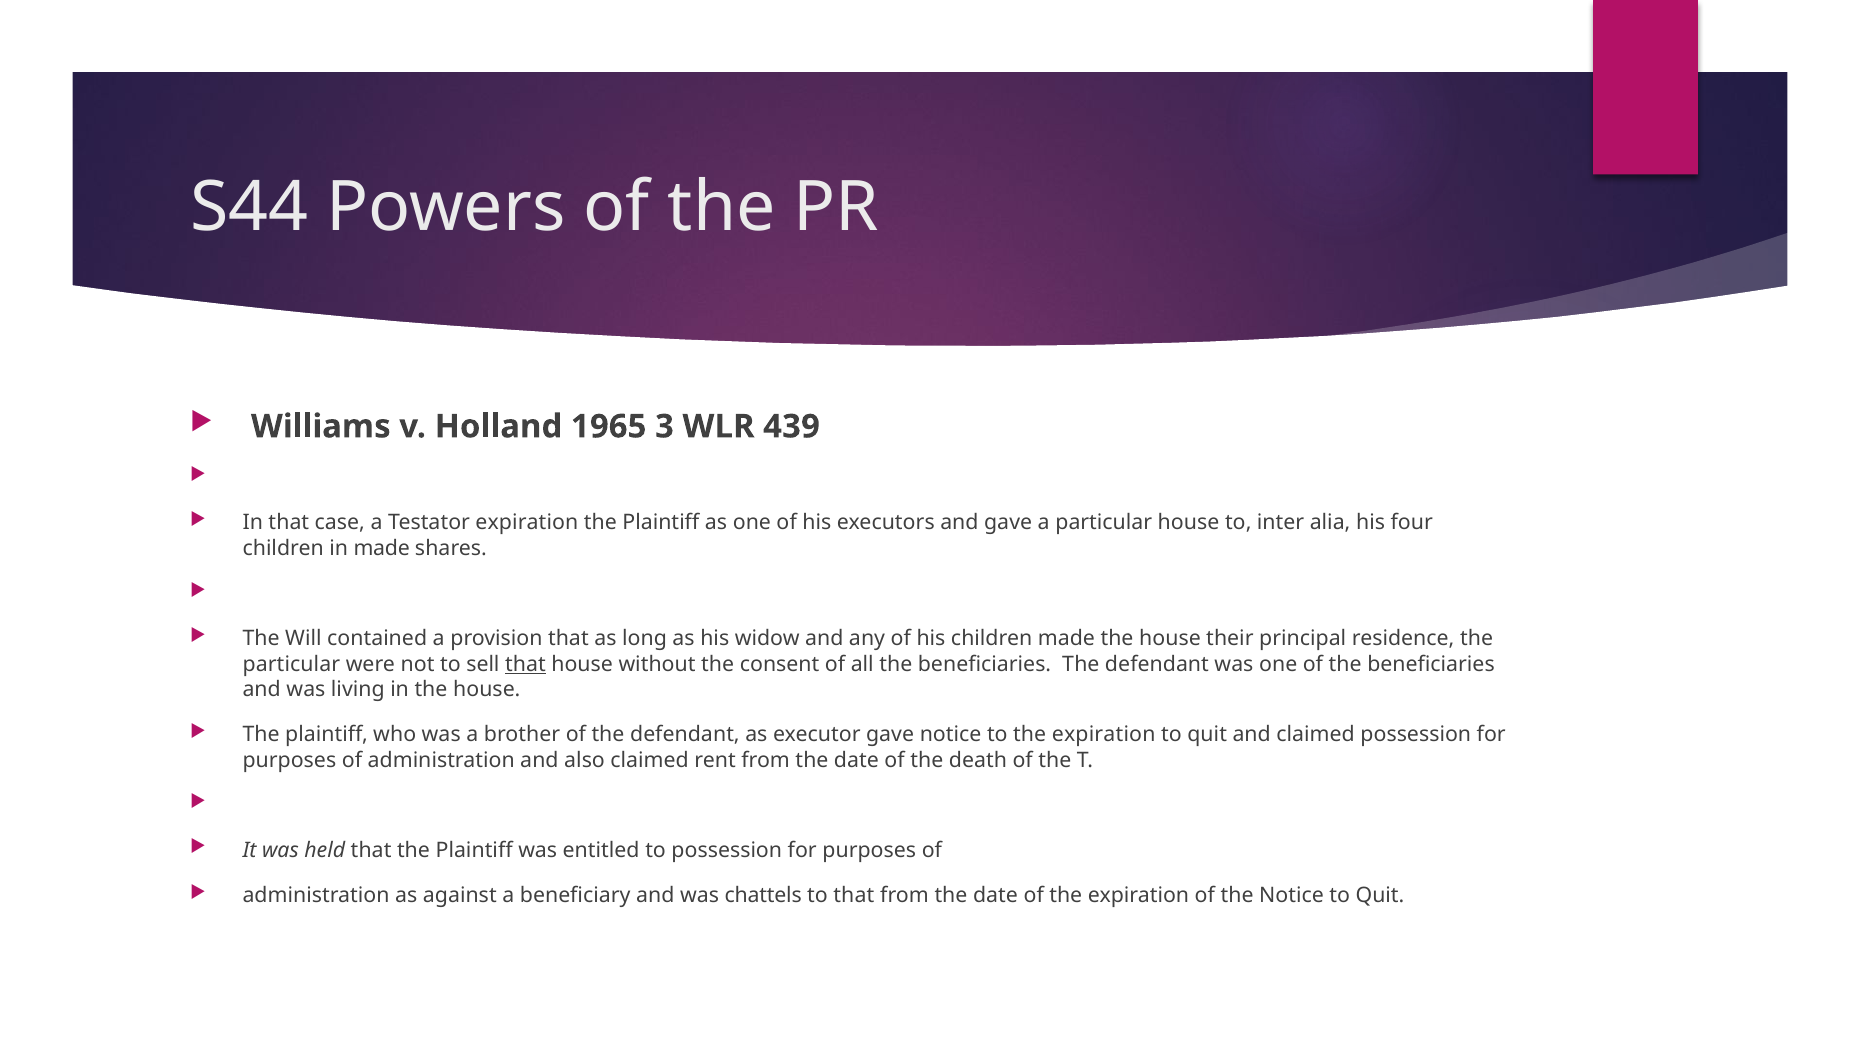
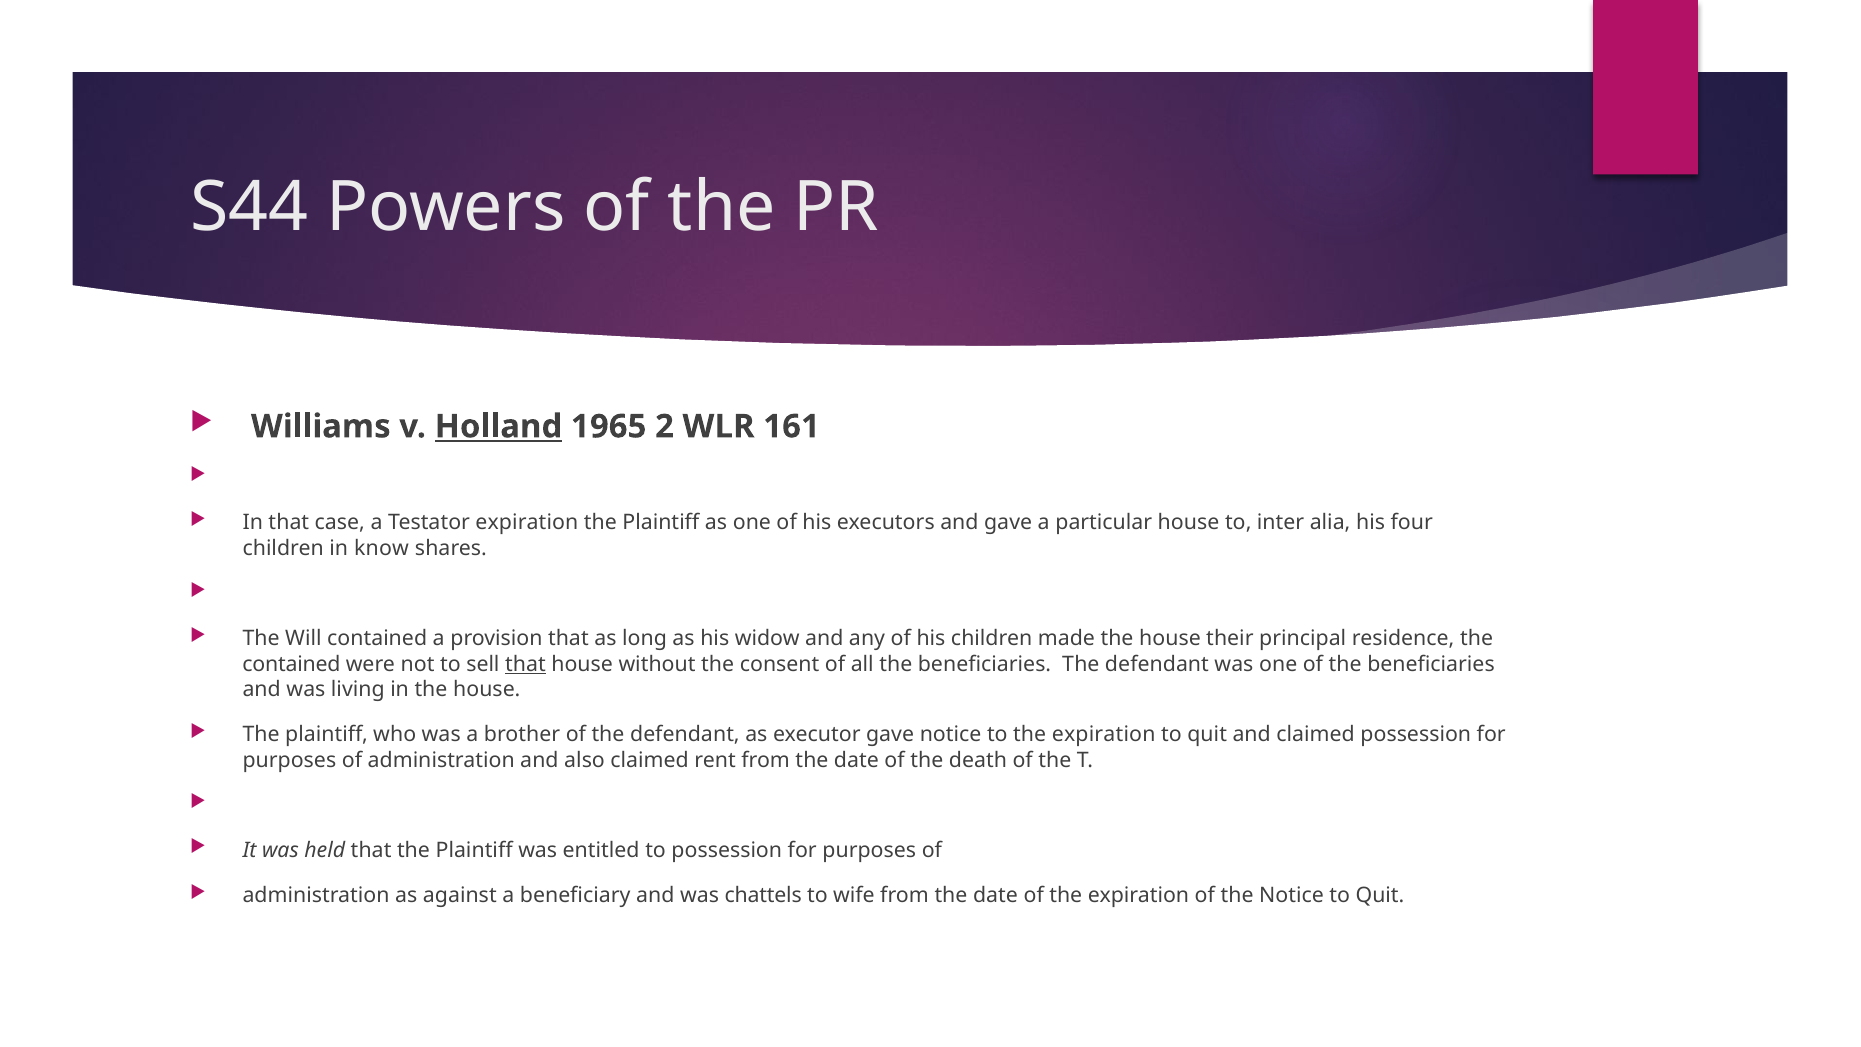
Holland underline: none -> present (498, 426)
3: 3 -> 2 (665, 426)
439: 439 -> 161 (792, 426)
in made: made -> know (381, 548)
particular: particular -> contained (292, 664)
to that: that -> wife (854, 895)
